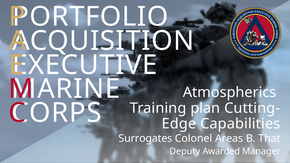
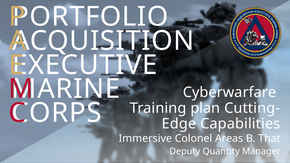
Atmospherics: Atmospherics -> Cyberwarfare (230, 92)
Surrogates: Surrogates -> Immersive (145, 139)
Awarded: Awarded -> Quantity (221, 151)
